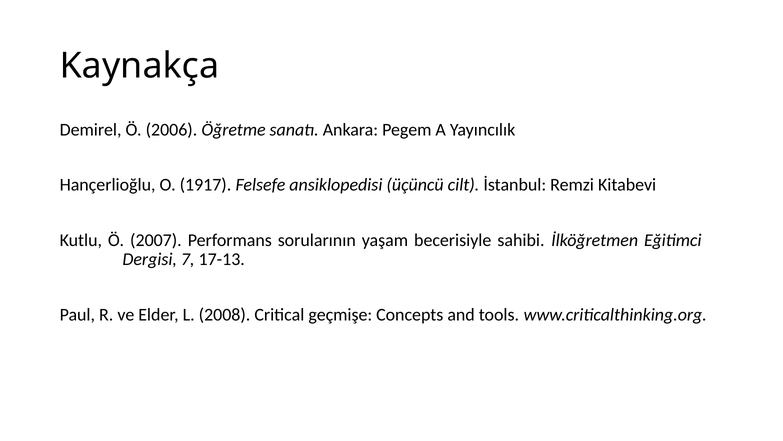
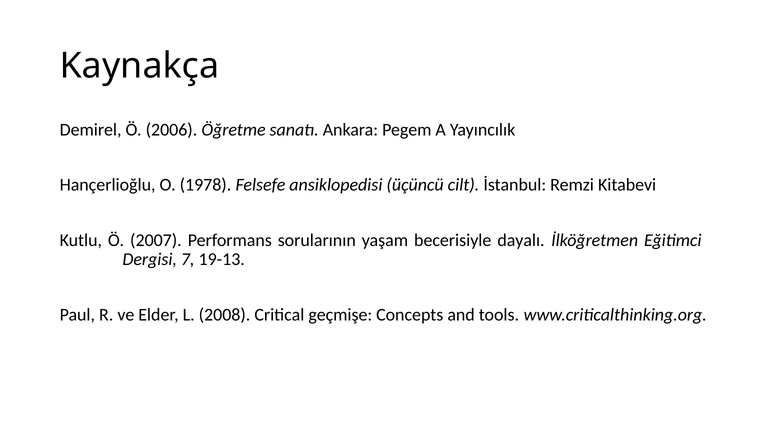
1917: 1917 -> 1978 (205, 185)
sahibi: sahibi -> dayalı (521, 240)
17-13: 17-13 -> 19-13 (222, 259)
